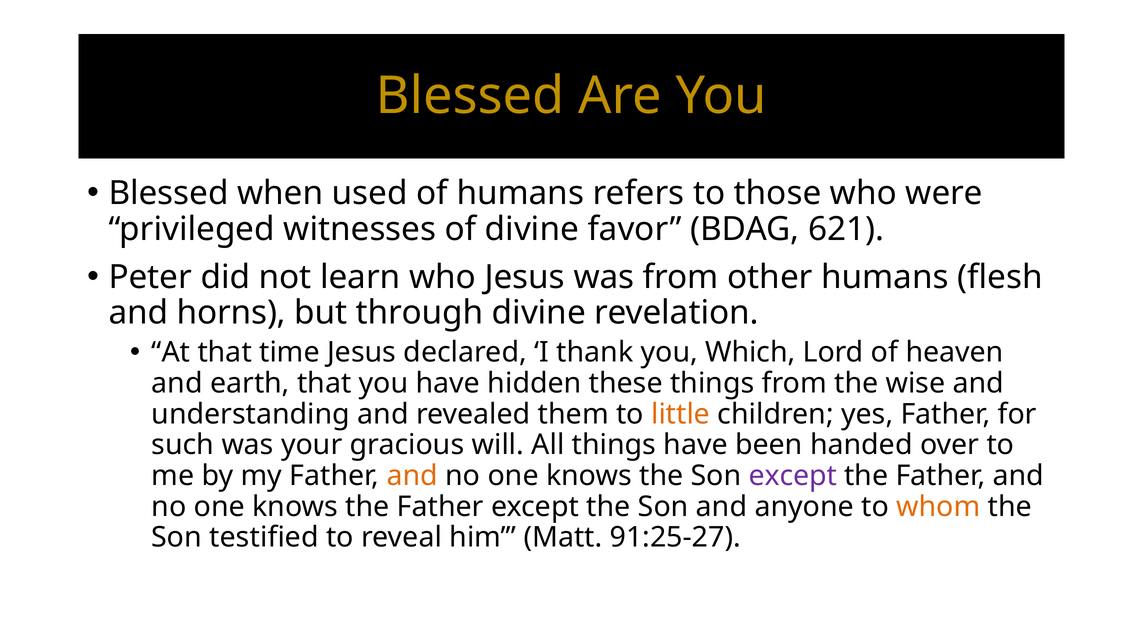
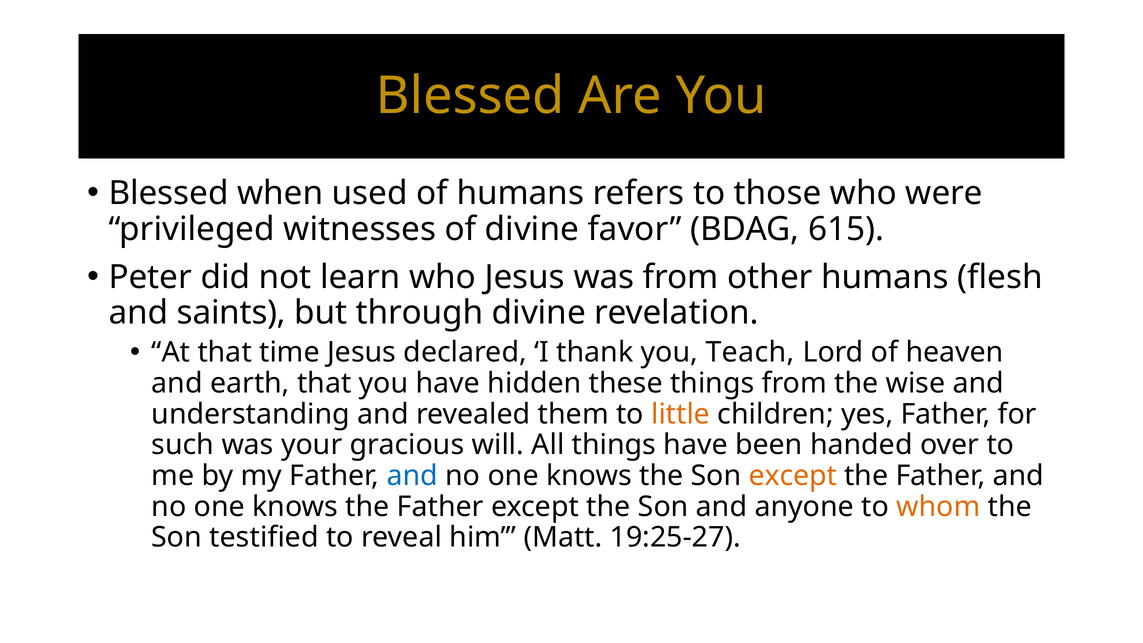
621: 621 -> 615 (846, 229)
horns: horns -> saints (231, 313)
Which: Which -> Teach (750, 352)
and colour: orange -> blue (412, 476)
except colour: purple -> orange (793, 476)
91:25-27: 91:25-27 -> 19:25-27 (675, 537)
